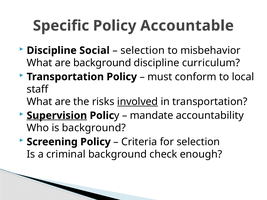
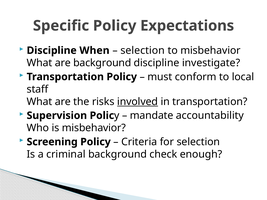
Accountable: Accountable -> Expectations (187, 26)
Social: Social -> When (94, 51)
curriculum: curriculum -> investigate (211, 63)
Supervision underline: present -> none (57, 116)
is background: background -> misbehavior (94, 128)
